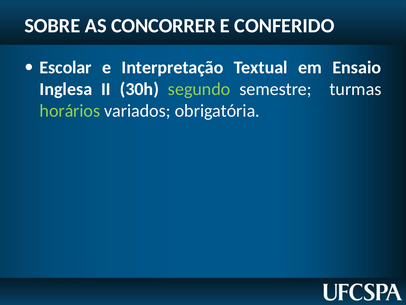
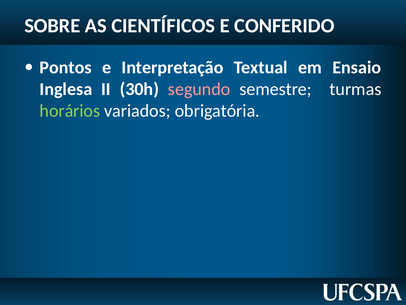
CONCORRER: CONCORRER -> CIENTÍFICOS (163, 26)
Escolar: Escolar -> Pontos (66, 67)
segundo colour: light green -> pink (199, 89)
